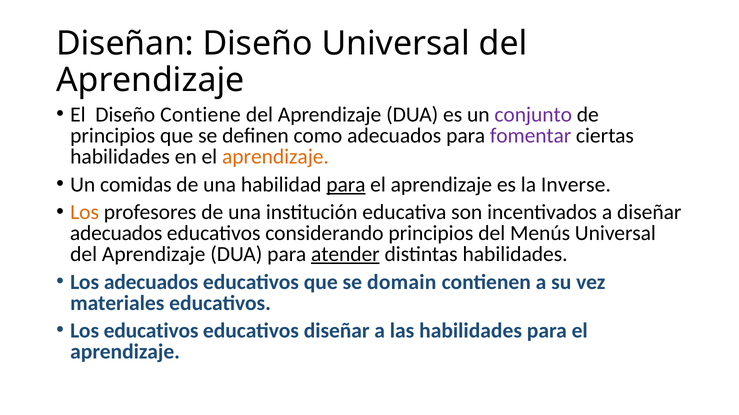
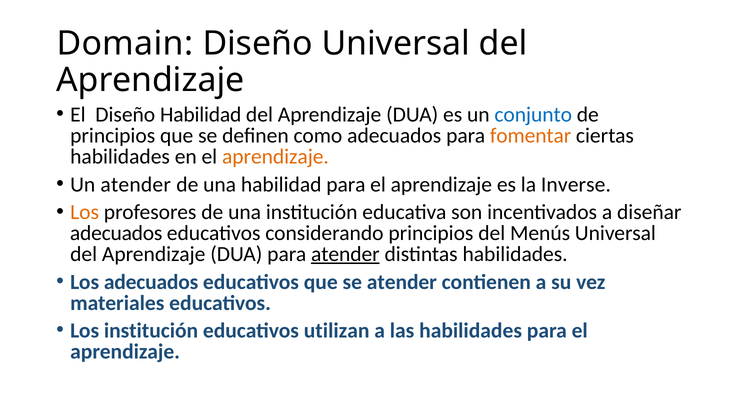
Diseñan: Diseñan -> Domain (125, 44)
Diseño Contiene: Contiene -> Habilidad (201, 115)
conjunto colour: purple -> blue (533, 115)
fomentar colour: purple -> orange (531, 136)
Un comidas: comidas -> atender (136, 185)
para underline: present -> none (346, 185)
se domain: domain -> atender (402, 282)
Los educativos: educativos -> institución (151, 331)
educativos diseñar: diseñar -> utilizan (337, 331)
